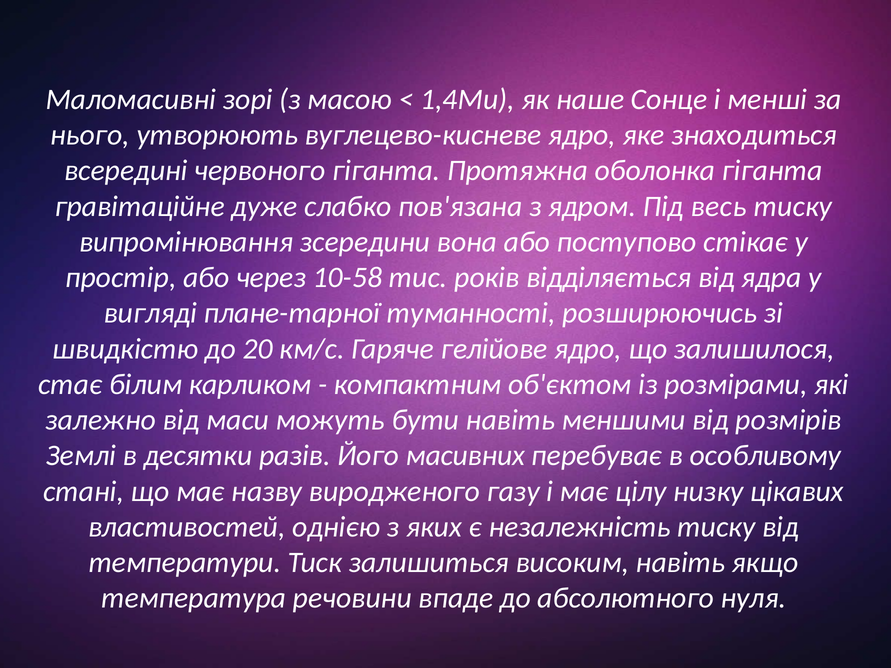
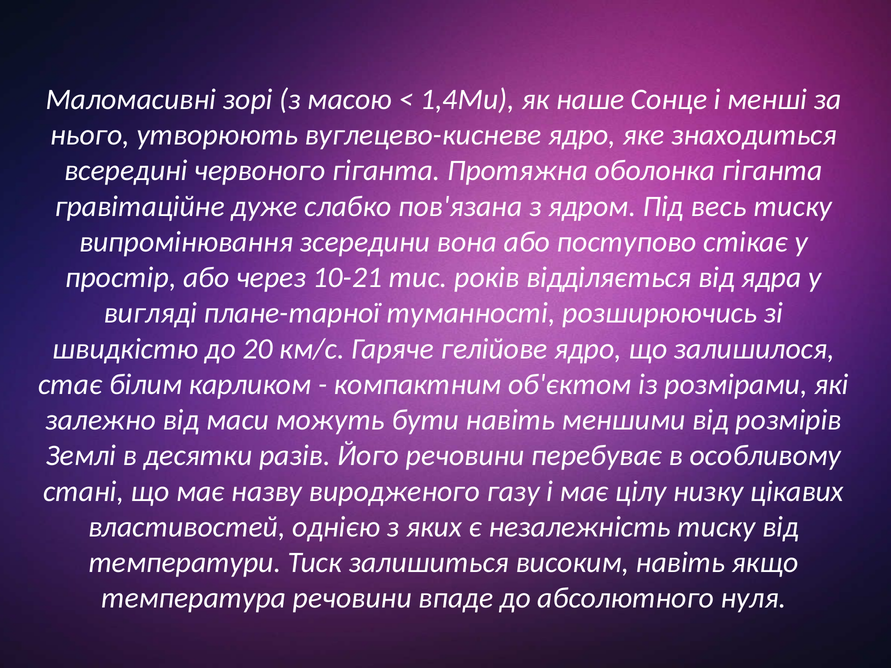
10-58: 10-58 -> 10-21 (348, 278)
Його масивних: масивних -> речовини (465, 456)
